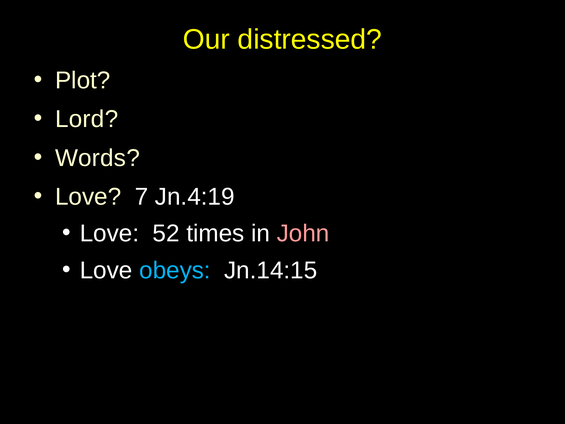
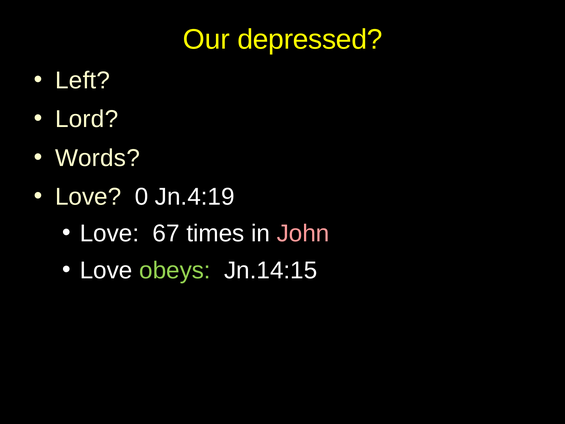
distressed: distressed -> depressed (310, 40)
Plot: Plot -> Left (83, 80)
7: 7 -> 0 (142, 197)
52: 52 -> 67 (166, 233)
obeys colour: light blue -> light green (175, 270)
